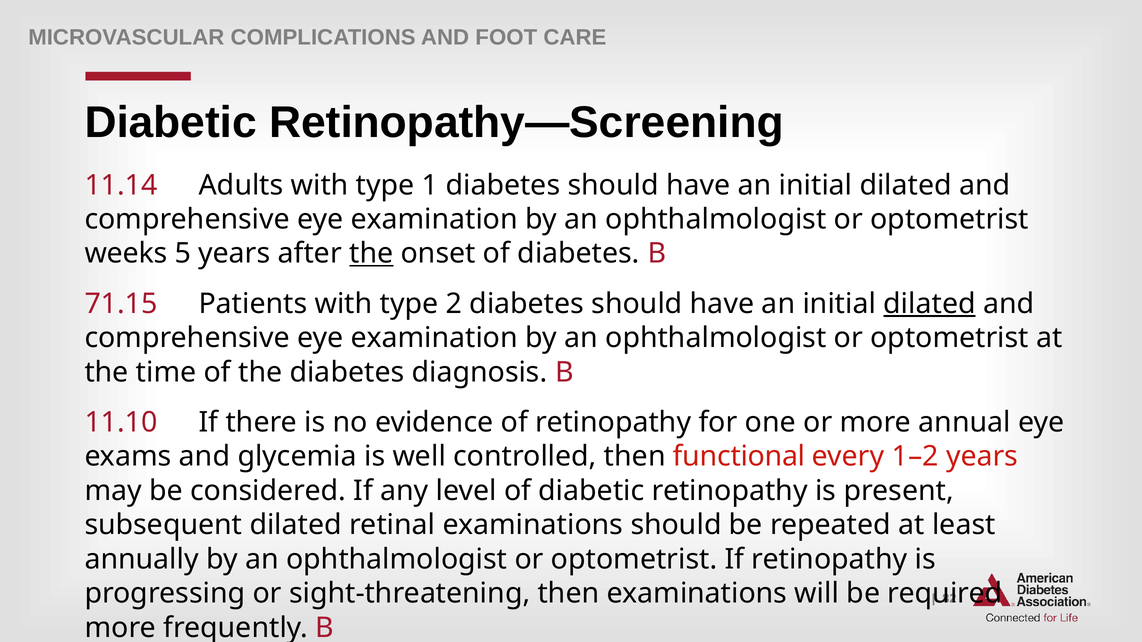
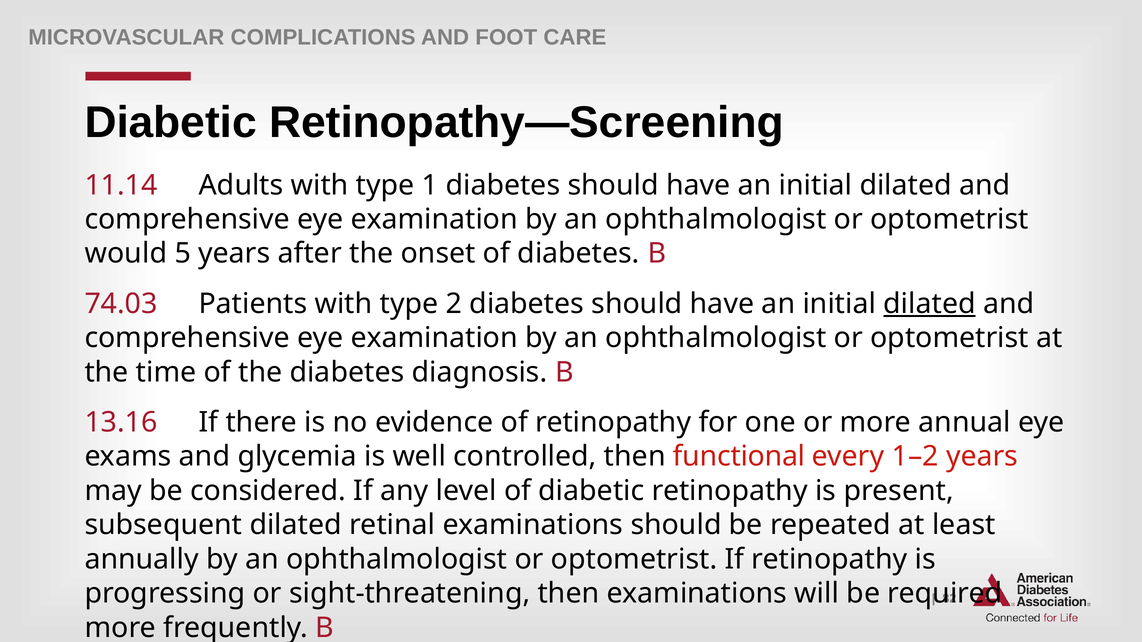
weeks: weeks -> would (126, 254)
the underline: present -> none (371, 254)
71.15: 71.15 -> 74.03 (121, 304)
11.10: 11.10 -> 13.16 (121, 423)
